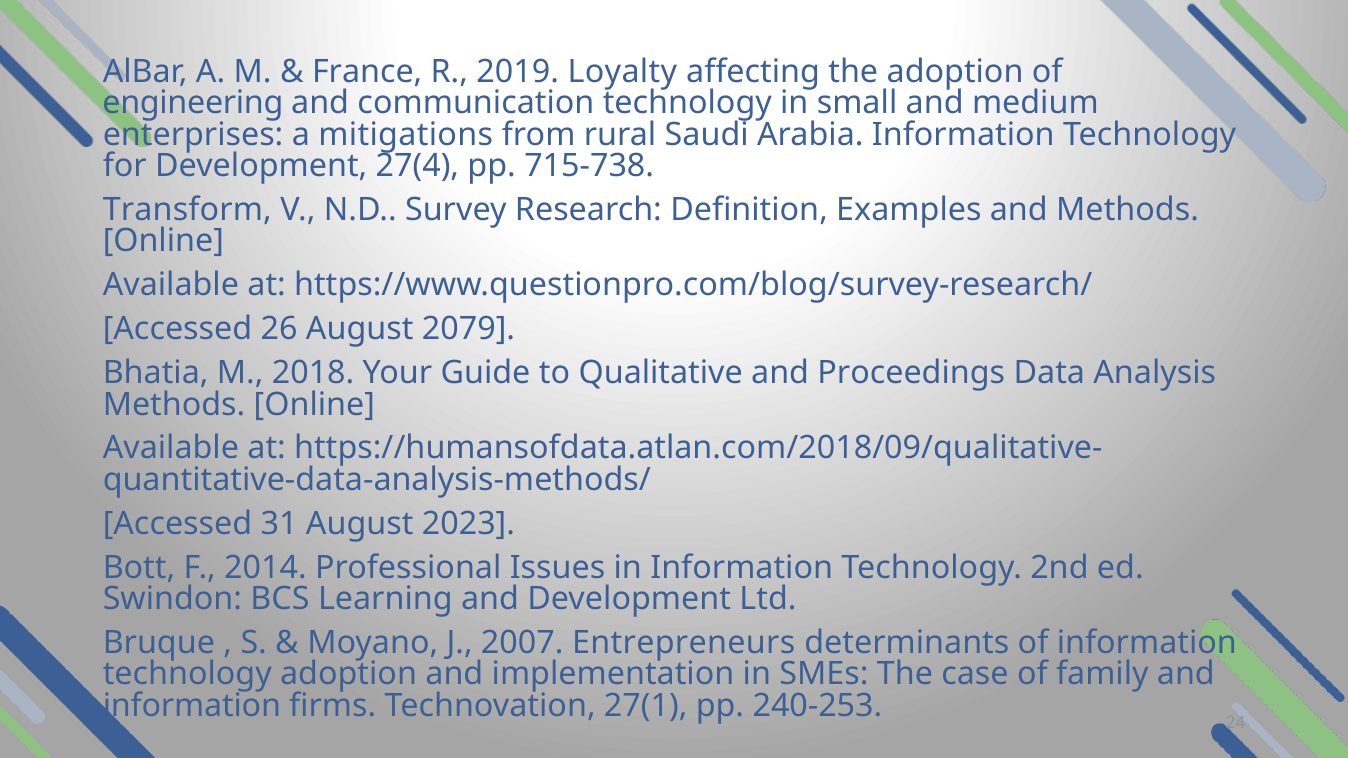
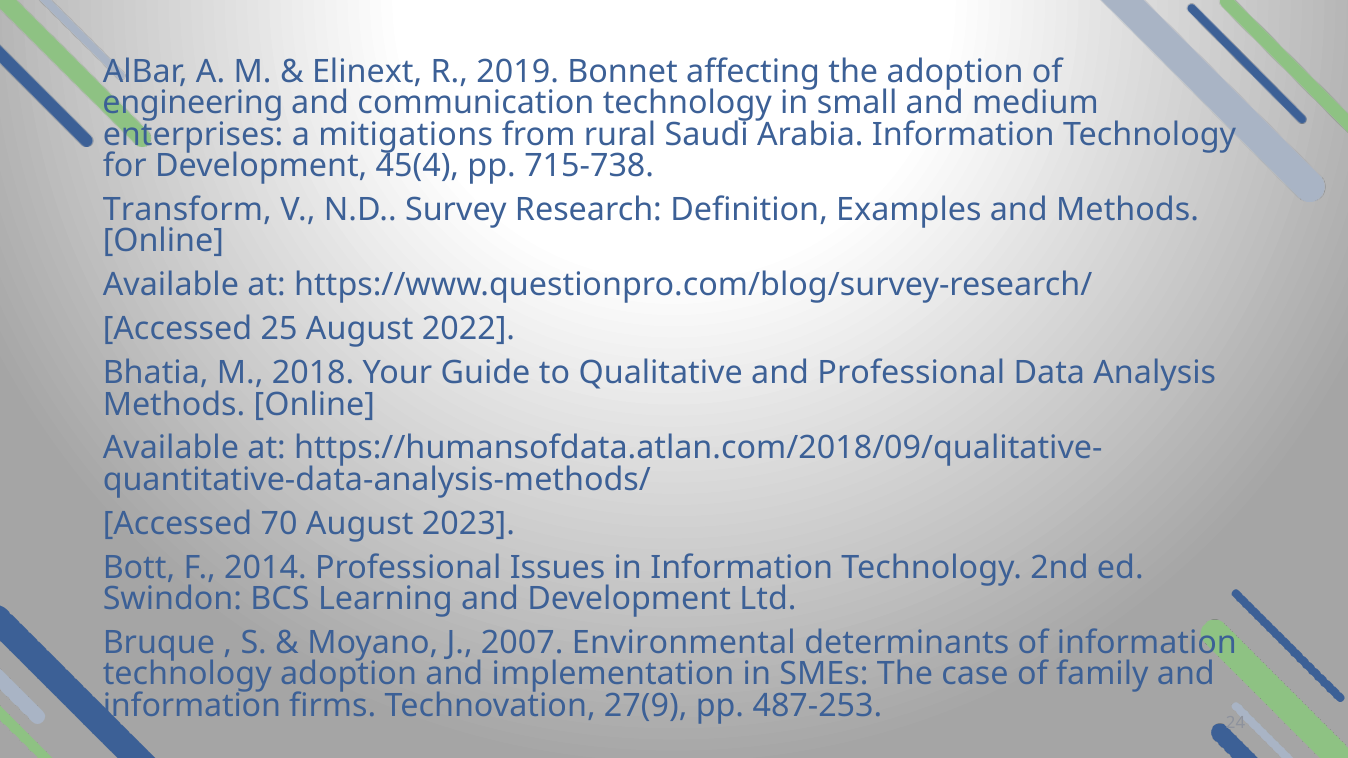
France: France -> Elinext (367, 72)
Loyalty: Loyalty -> Bonnet (623, 72)
27(4: 27(4 -> 45(4 (417, 166)
26: 26 -> 25 (279, 329)
2079: 2079 -> 2022 (468, 329)
and Proceedings: Proceedings -> Professional (911, 373)
31: 31 -> 70 (279, 524)
Entrepreneurs: Entrepreneurs -> Environmental (684, 643)
27(1: 27(1 -> 27(9 (646, 706)
240-253: 240-253 -> 487-253 (817, 706)
